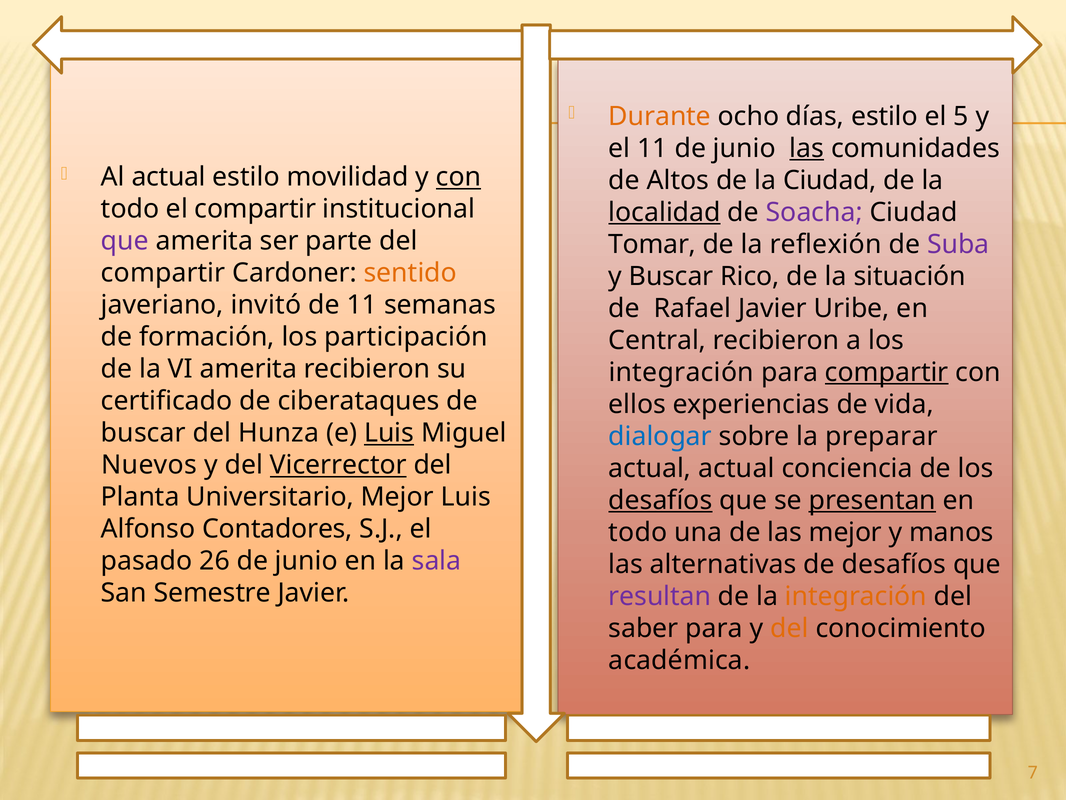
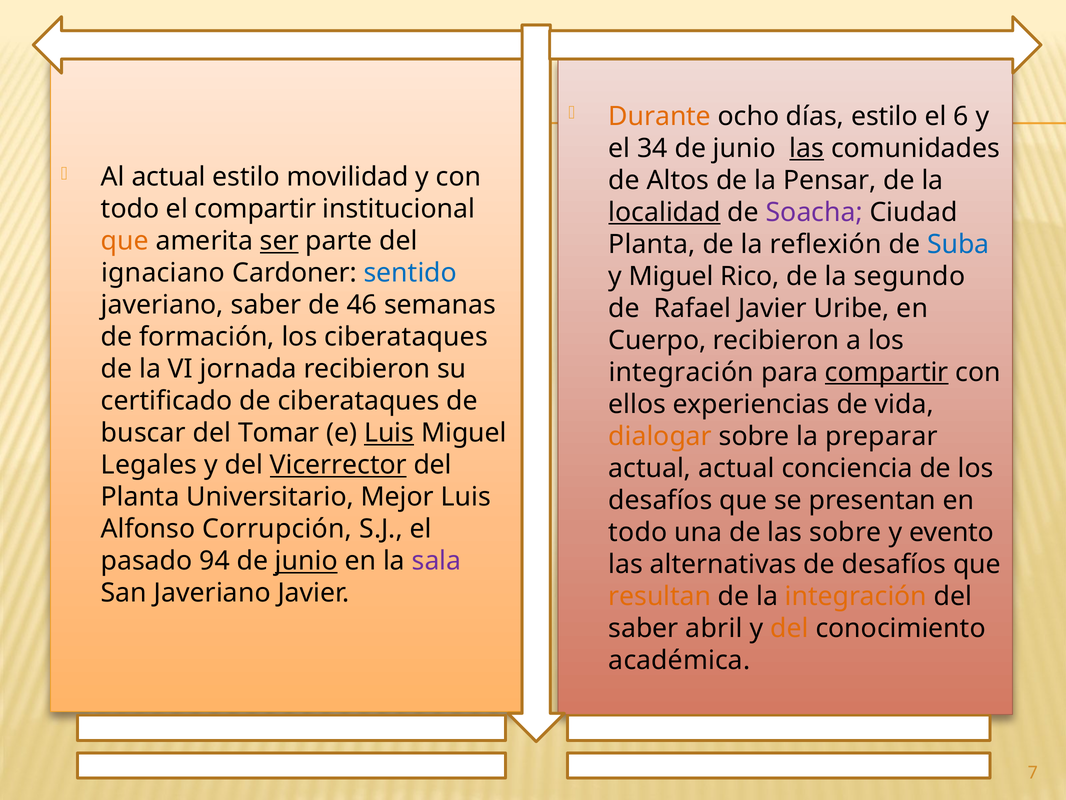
5: 5 -> 6 (961, 116)
el 11: 11 -> 34 (652, 148)
con underline: present -> none (458, 177)
la Ciudad: Ciudad -> Pensar (830, 180)
que colour: purple -> orange (125, 241)
ser underline: none -> present (279, 241)
Tomar: Tomar -> Planta (652, 244)
Suba colour: purple -> blue (958, 244)
compartir: compartir -> ignaciano (163, 273)
sentido colour: orange -> blue (410, 273)
y Buscar: Buscar -> Miguel (671, 276)
situación: situación -> segundo (910, 276)
javeriano invitó: invitó -> saber (266, 305)
de 11: 11 -> 46 (362, 305)
los participación: participación -> ciberataques (406, 337)
Central: Central -> Cuerpo (657, 340)
VI amerita: amerita -> jornada (248, 369)
Hunza: Hunza -> Tomar (279, 433)
dialogar colour: blue -> orange (660, 436)
Nuevos: Nuevos -> Legales (149, 465)
desafíos underline: present -> none (660, 500)
presentan underline: present -> none (872, 500)
Contadores: Contadores -> Corrupción (277, 529)
las mejor: mejor -> sobre (845, 532)
manos: manos -> evento (952, 532)
26: 26 -> 94 (215, 561)
junio underline: none -> present (306, 561)
San Semestre: Semestre -> Javeriano (212, 593)
resultan colour: purple -> orange (660, 596)
saber para: para -> abril (714, 628)
